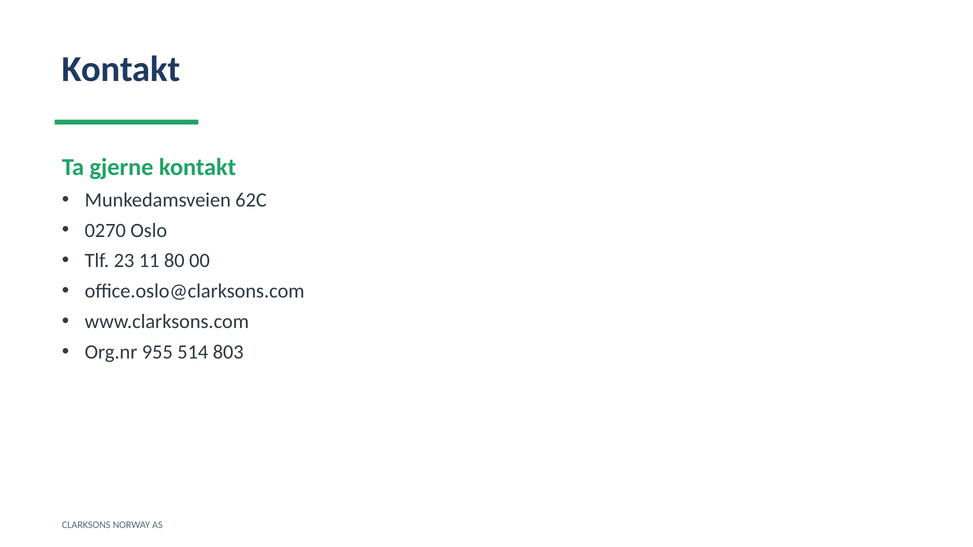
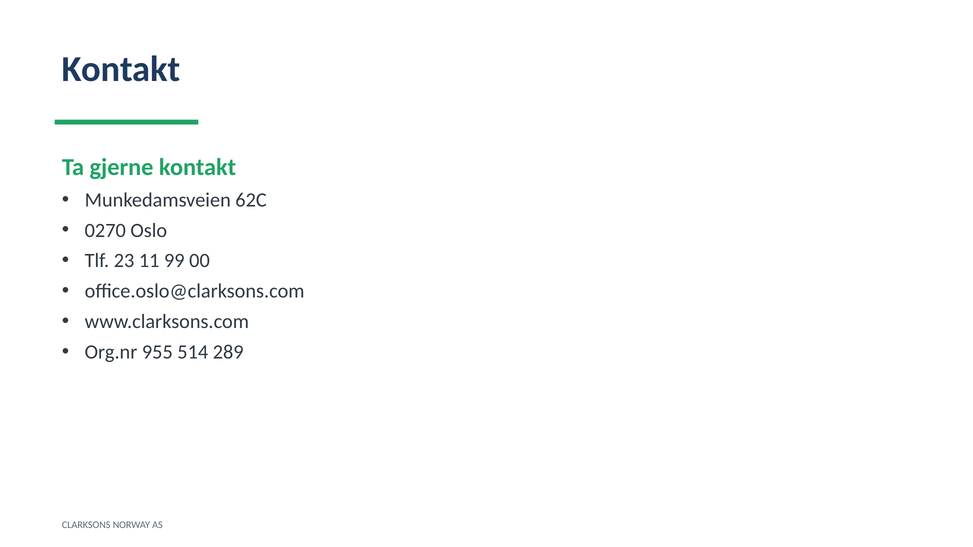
80: 80 -> 99 (174, 261)
803: 803 -> 289 (228, 352)
